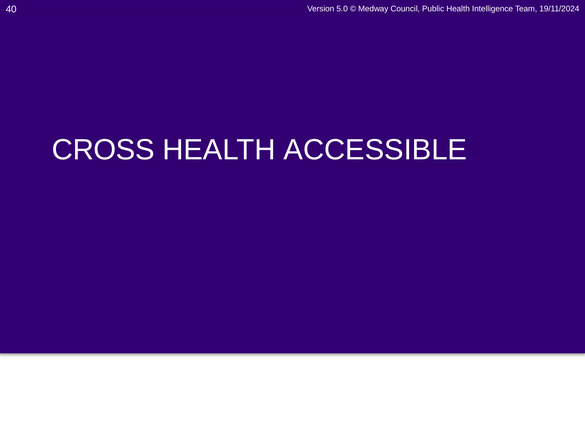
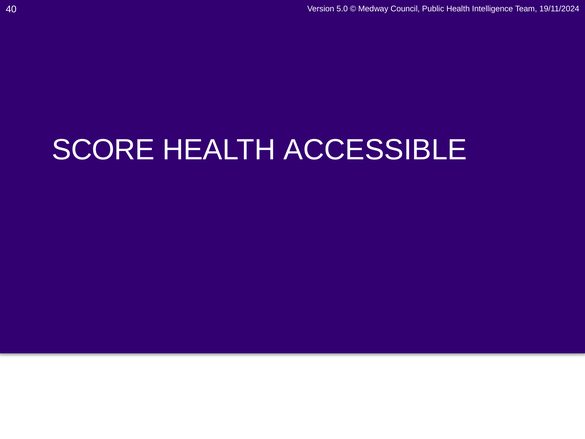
CROSS: CROSS -> SCORE (103, 150)
